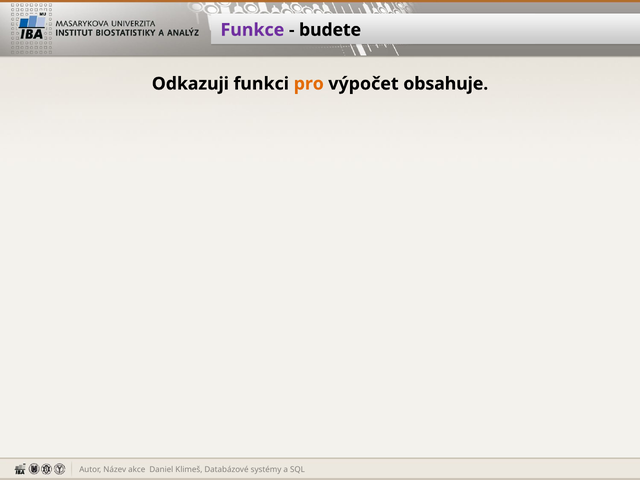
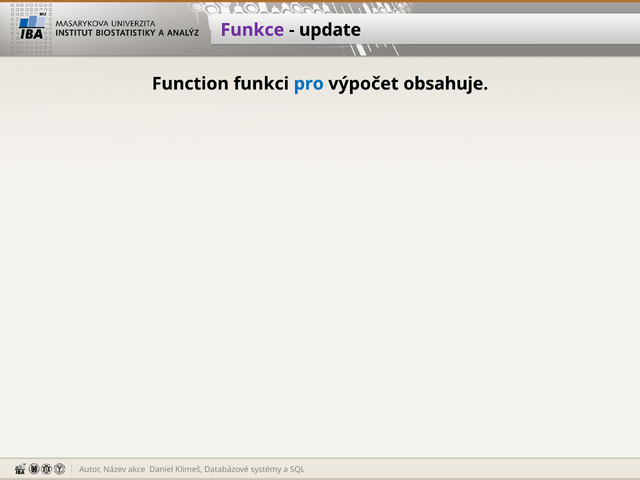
budete: budete -> update (330, 30)
Odkazuji: Odkazuji -> Function (190, 84)
pro colour: orange -> blue (309, 84)
